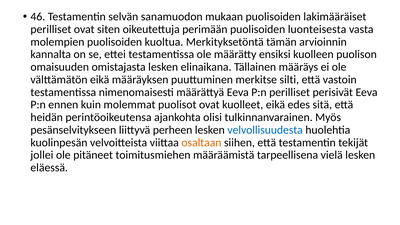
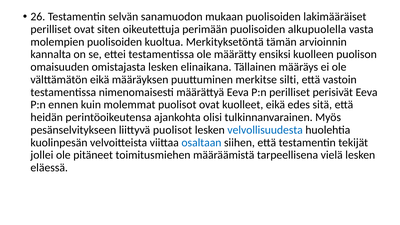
46: 46 -> 26 (38, 17)
luonteisesta: luonteisesta -> alkupuolella (317, 29)
liittyvä perheen: perheen -> puolisot (173, 130)
osaltaan colour: orange -> blue (201, 143)
